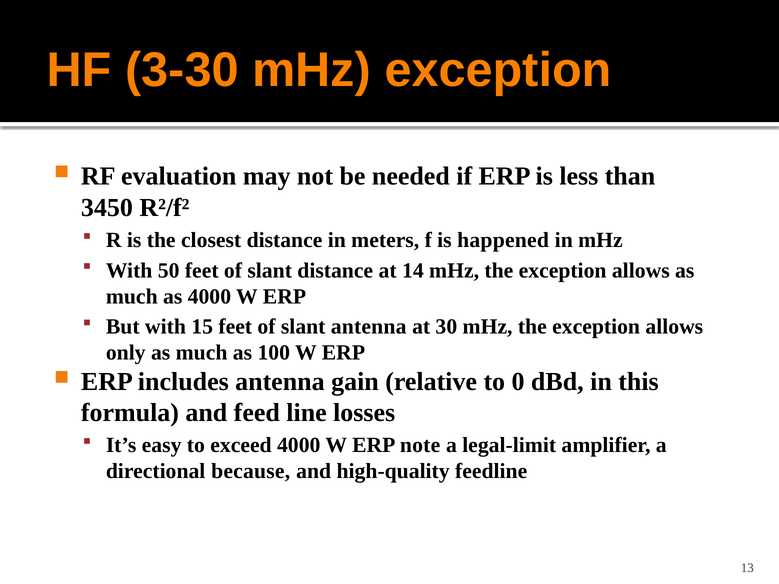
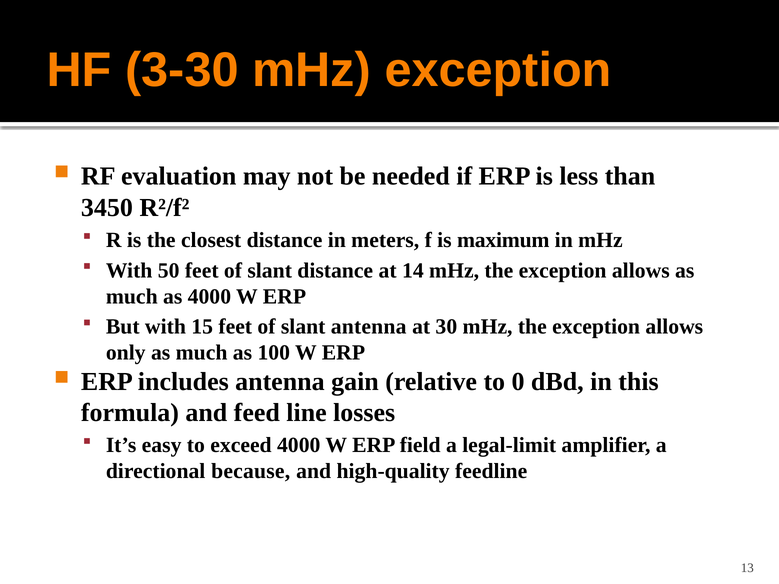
happened: happened -> maximum (503, 240)
note: note -> field (420, 446)
